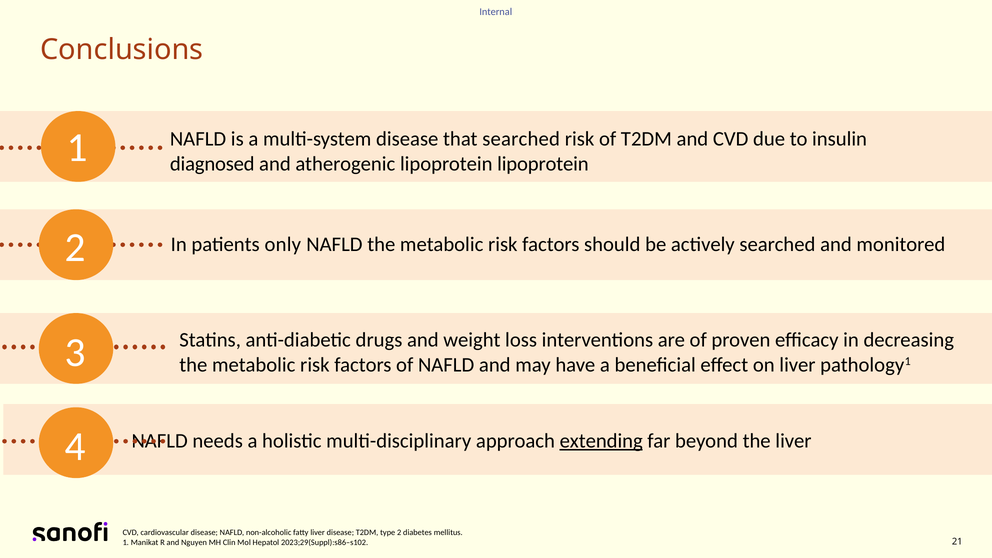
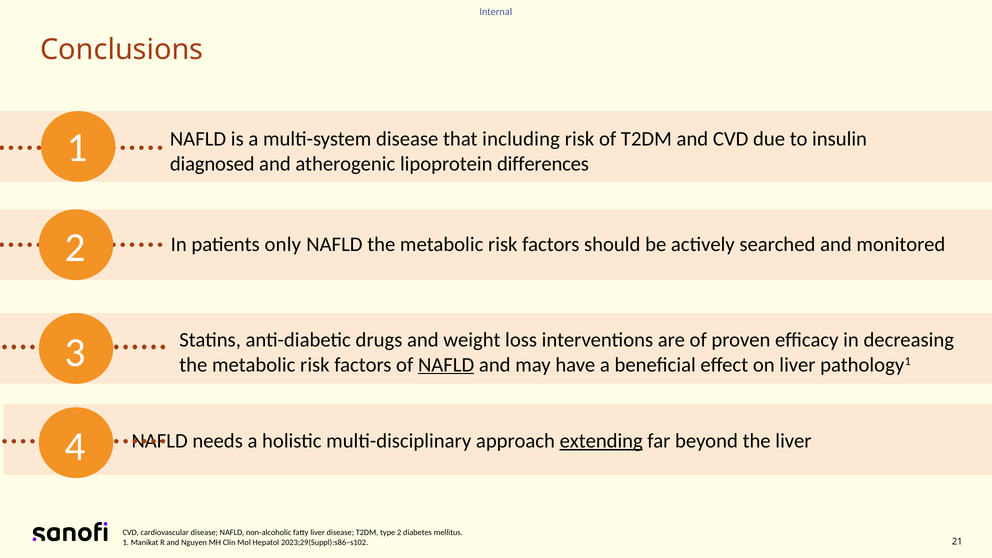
that searched: searched -> including (521, 139)
lipoprotein lipoprotein: lipoprotein -> differences (543, 164)
NAFLD underline: none -> present (446, 365)
